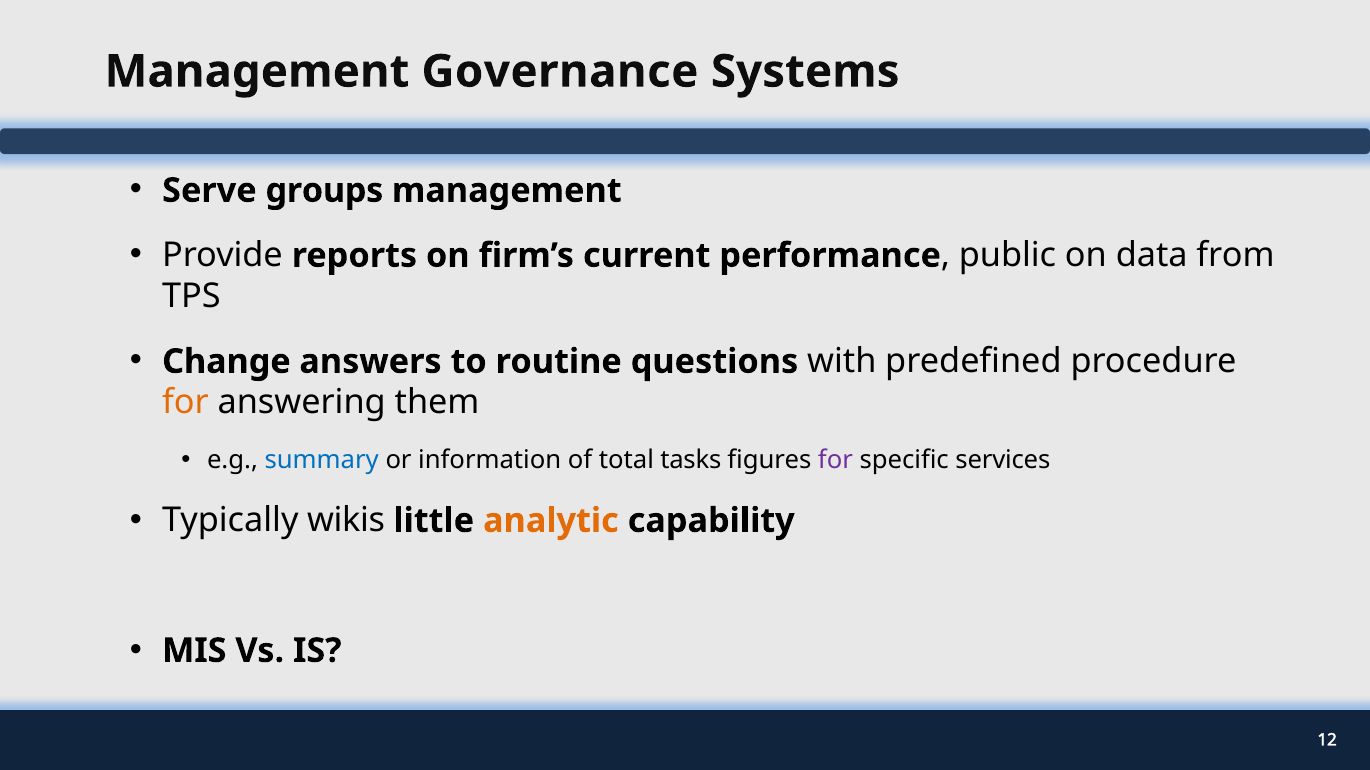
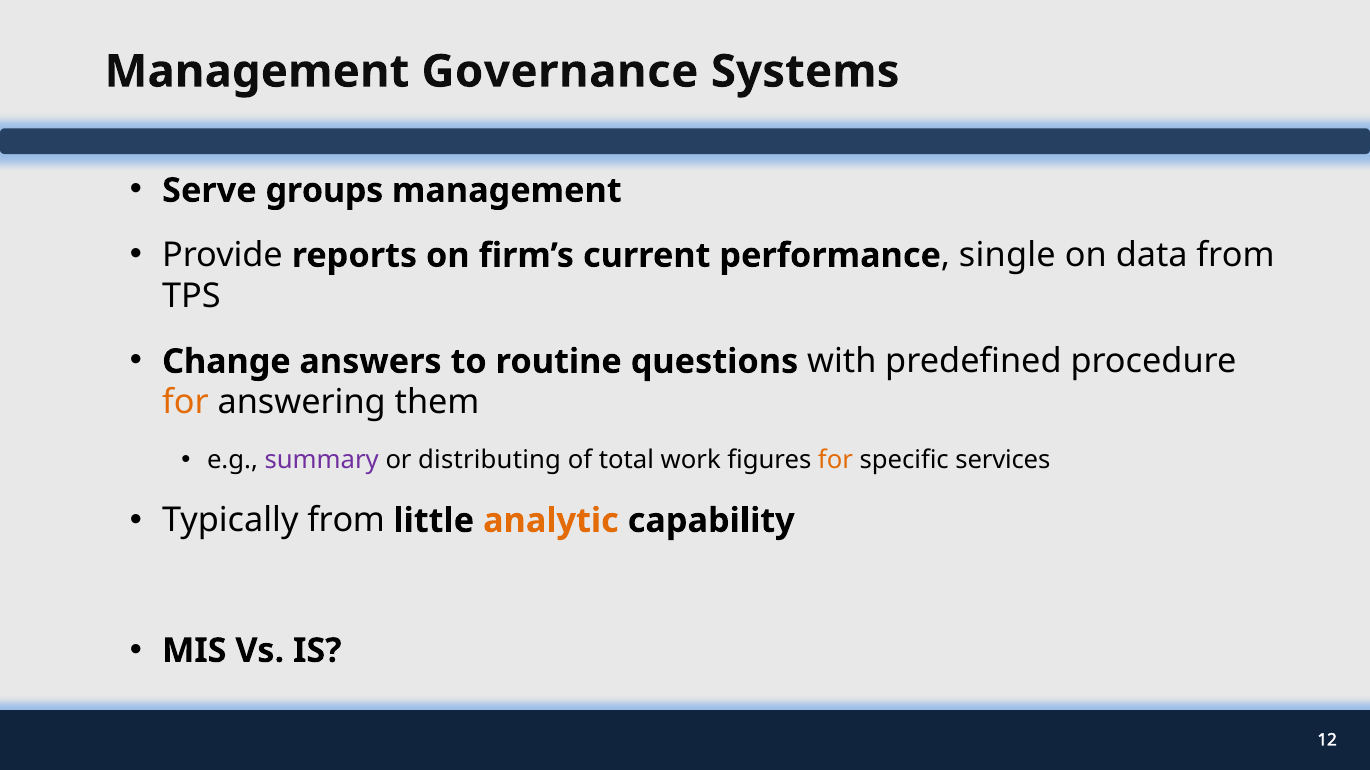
public: public -> single (1007, 256)
summary colour: blue -> purple (322, 461)
information: information -> distributing (490, 461)
tasks: tasks -> work (691, 461)
for colour: purple -> orange (835, 461)
Typically wikis: wikis -> from (346, 521)
